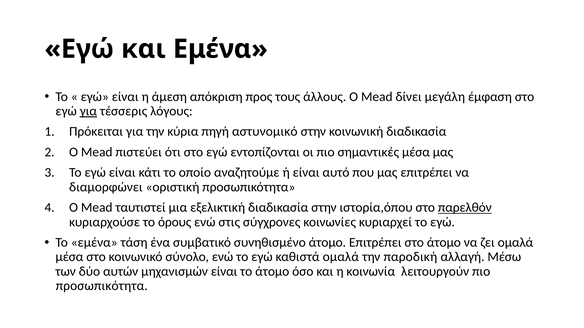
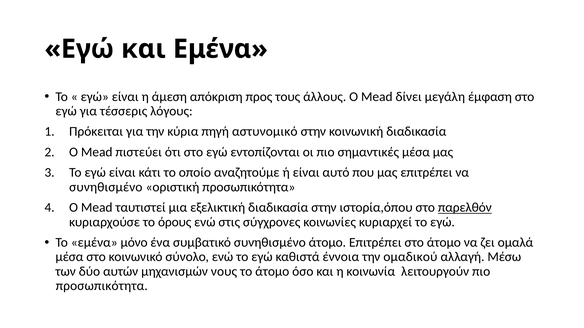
για underline: present -> none (88, 111)
διαμορφώνει: διαμορφώνει -> συνηθισμένο (106, 187)
τάση: τάση -> μόνο (134, 243)
καθιστά ομαλά: ομαλά -> έννοια (341, 257)
παροδική: παροδική -> ομαδικού (410, 257)
μηχανισμών είναι: είναι -> νους (224, 272)
